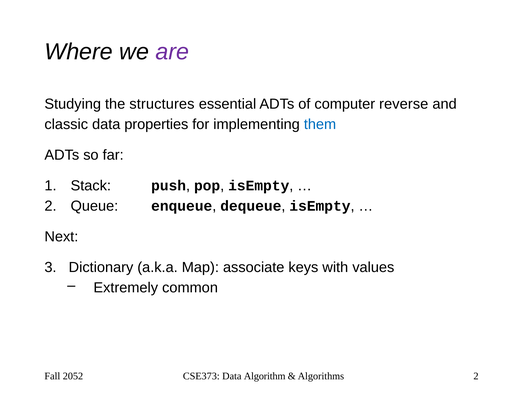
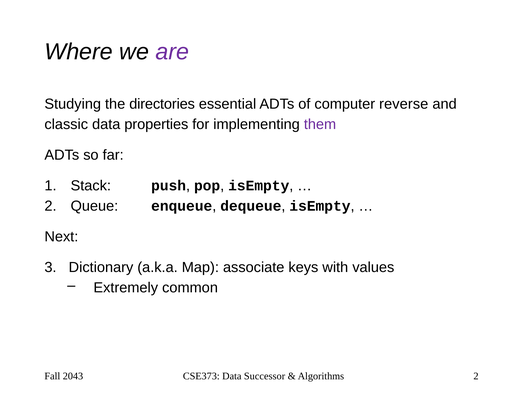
structures: structures -> directories (162, 104)
them colour: blue -> purple (320, 124)
2052: 2052 -> 2043 (73, 376)
Algorithm: Algorithm -> Successor (265, 376)
